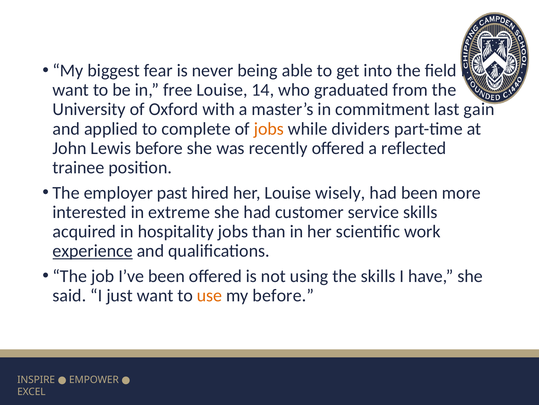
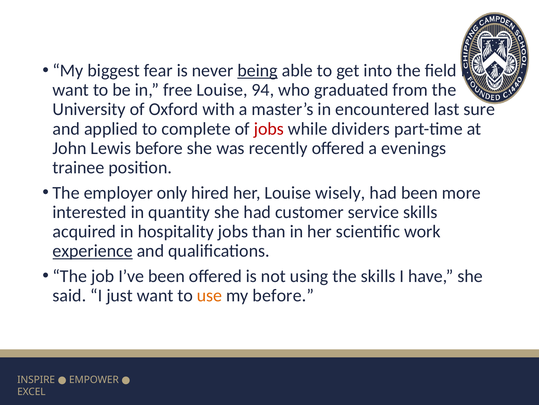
being underline: none -> present (258, 70)
14: 14 -> 94 (263, 90)
commitment: commitment -> encountered (382, 109)
gain: gain -> sure (479, 109)
jobs colour: orange -> red (269, 129)
reflected: reflected -> evenings (414, 148)
past: past -> only (172, 192)
extreme: extreme -> quantity (179, 212)
